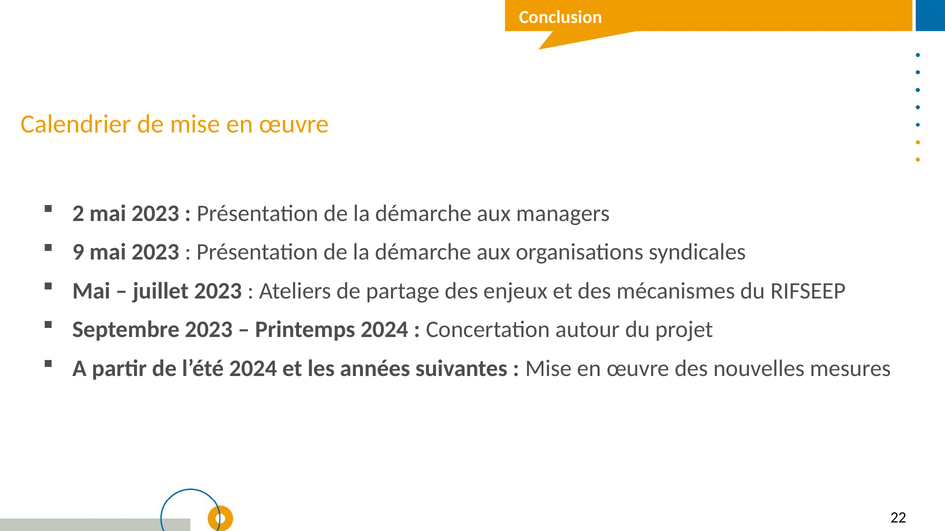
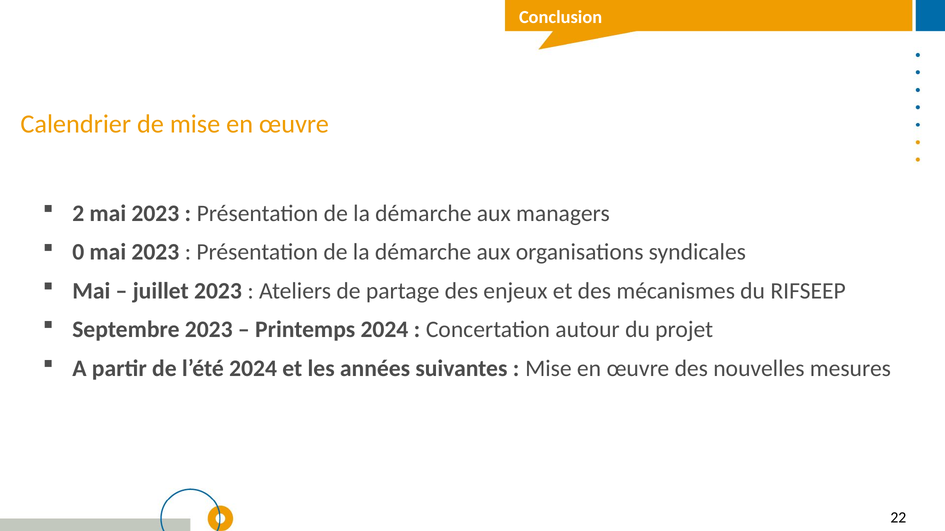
9: 9 -> 0 (78, 252)
